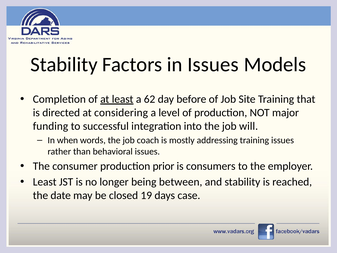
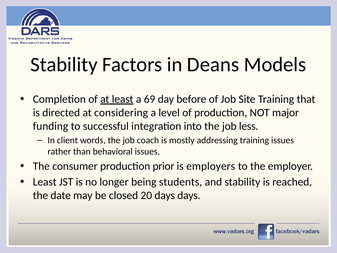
in Issues: Issues -> Deans (213, 65)
62: 62 -> 69 (150, 99)
will: will -> less (249, 126)
when: when -> client (67, 140)
consumers: consumers -> employers (211, 166)
between: between -> students (181, 182)
19: 19 -> 20 (146, 195)
days case: case -> days (189, 195)
